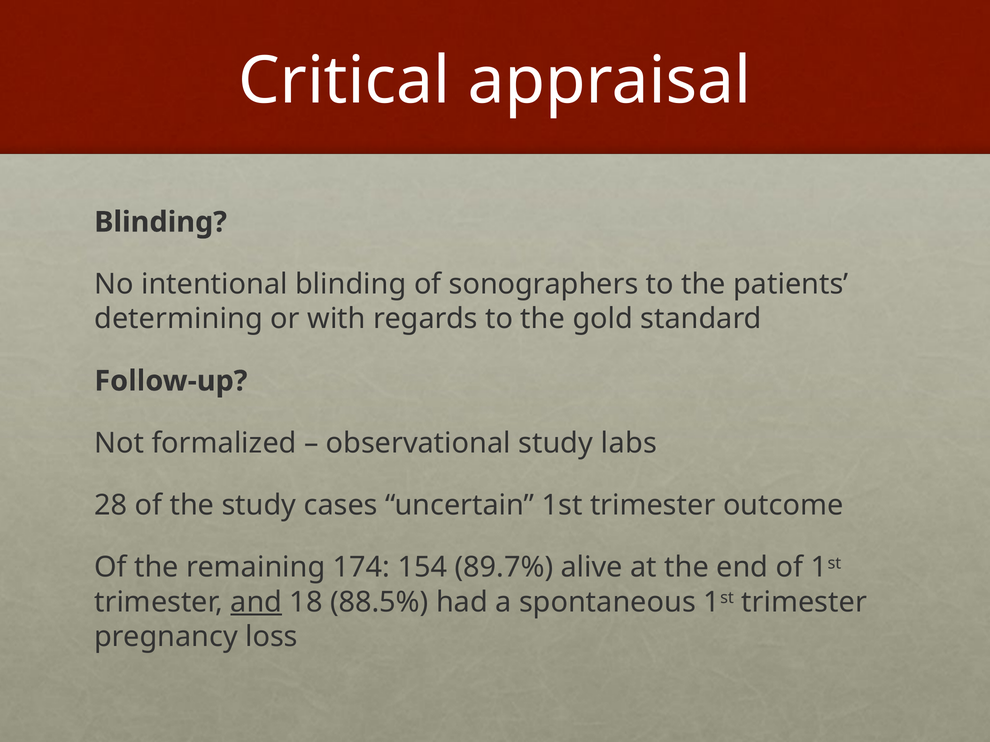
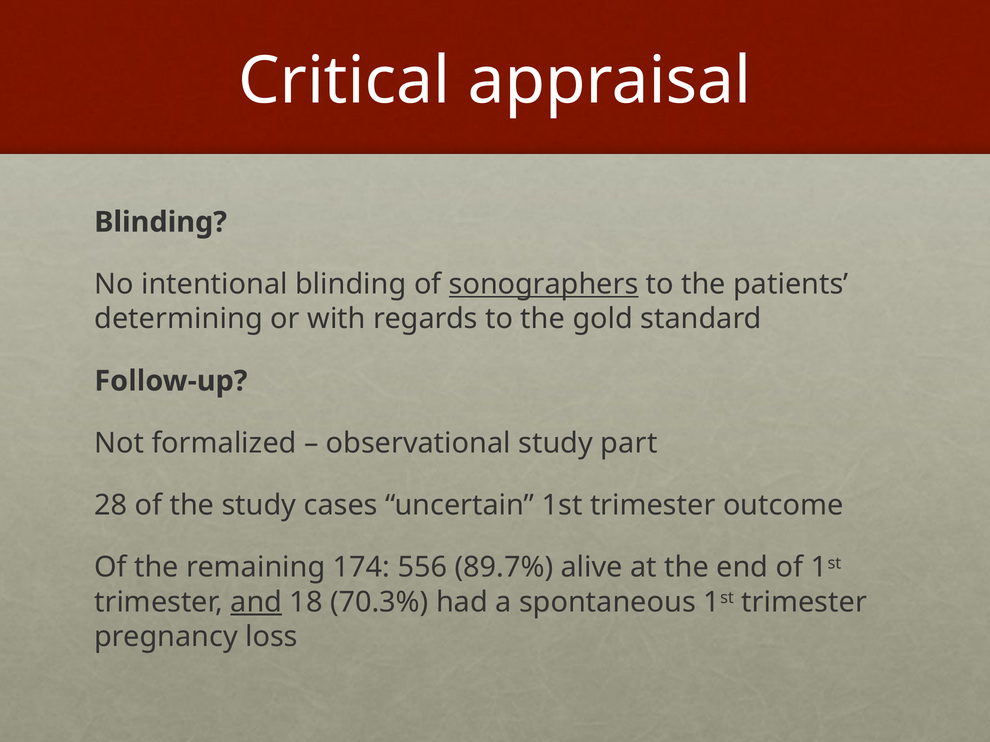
sonographers underline: none -> present (544, 284)
labs: labs -> part (629, 443)
154: 154 -> 556 (422, 568)
88.5%: 88.5% -> 70.3% (379, 602)
